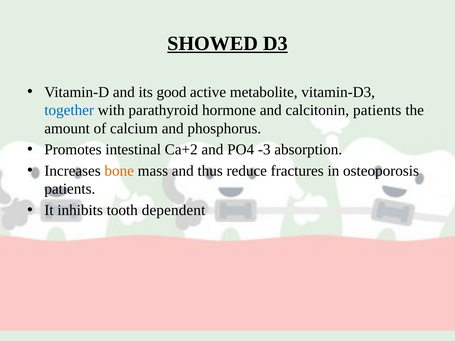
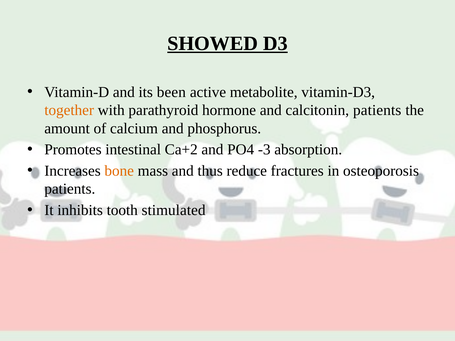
good: good -> been (171, 92)
together colour: blue -> orange (69, 110)
dependent: dependent -> stimulated (174, 210)
